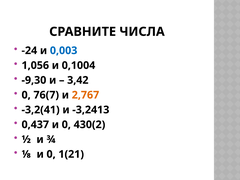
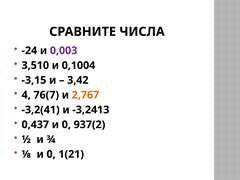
0,003 colour: blue -> purple (64, 51)
1,056: 1,056 -> 3,510 (35, 65)
-9,30: -9,30 -> -3,15 (34, 80)
0: 0 -> 4 (26, 95)
430(2: 430(2 -> 937(2 (89, 125)
